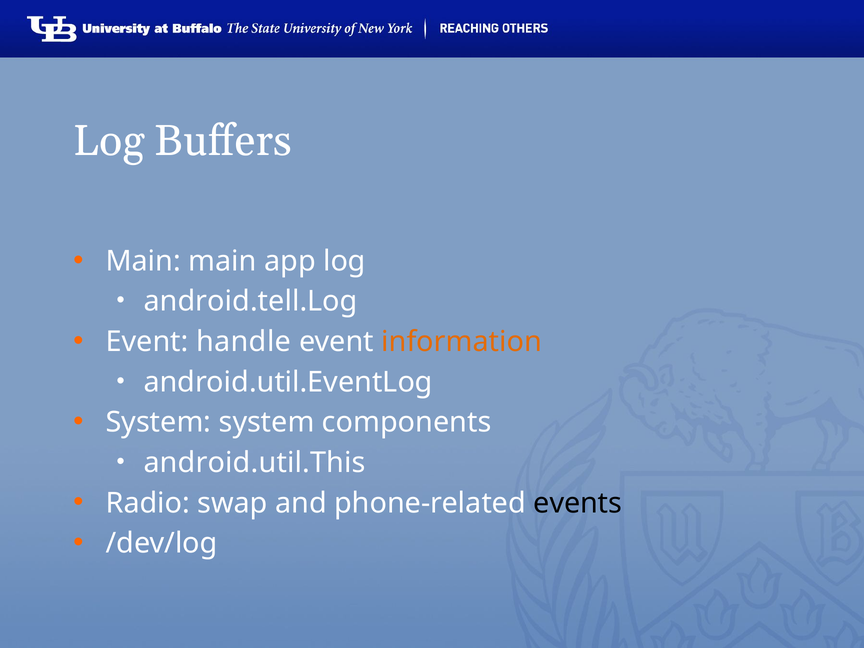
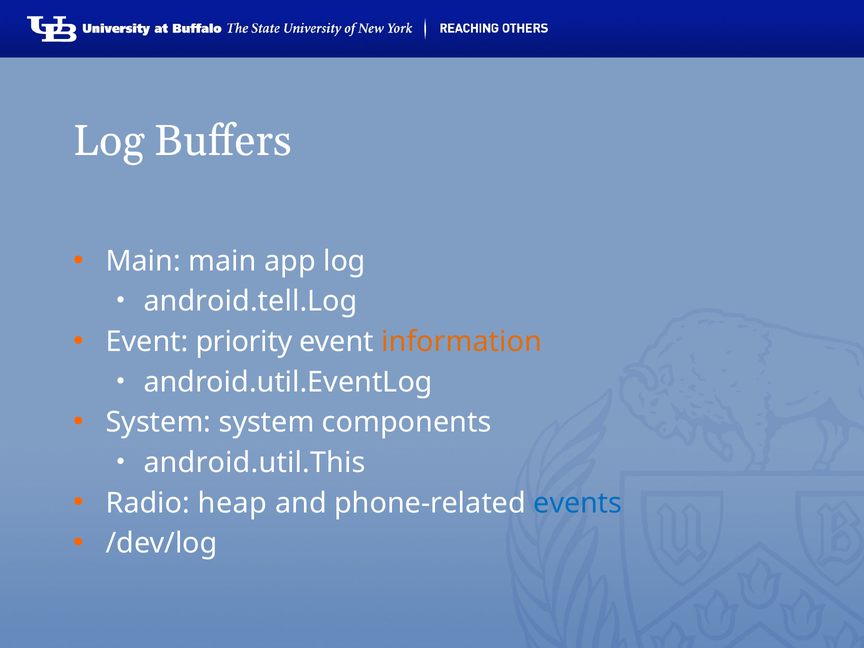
handle: handle -> priority (244, 342)
swap: swap -> heap (232, 503)
events colour: black -> blue (578, 503)
